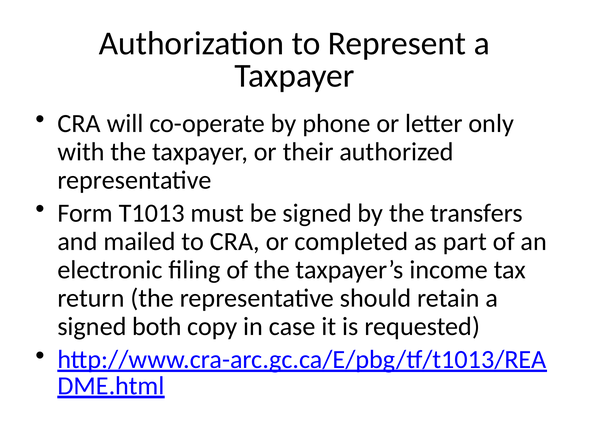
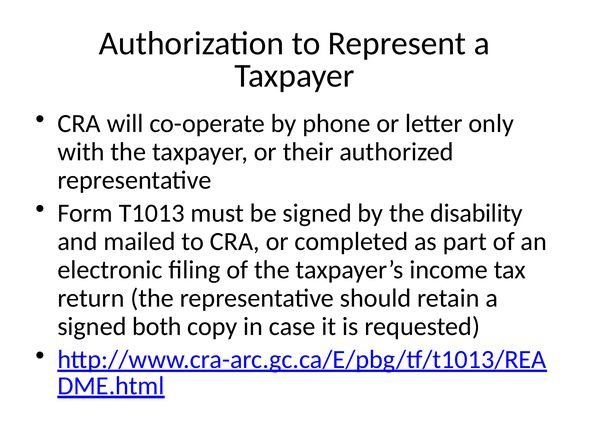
transfers: transfers -> disability (477, 213)
